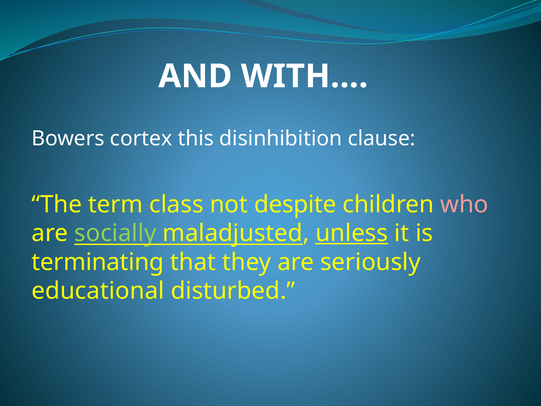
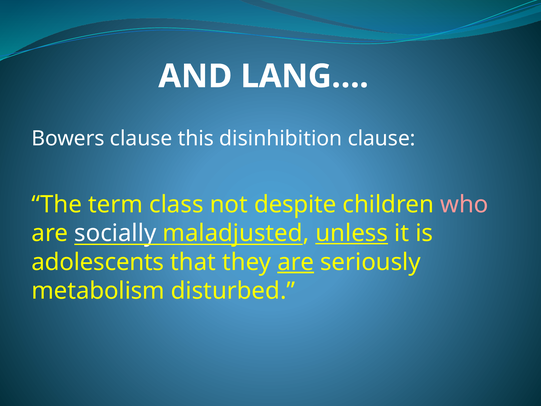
WITH…: WITH… -> LANG… (305, 76)
Bowers cortex: cortex -> clause (141, 139)
socially colour: light green -> white (115, 233)
terminating: terminating -> adolescents (98, 262)
are underline: none -> present (296, 262)
educational: educational -> metabolism (98, 291)
